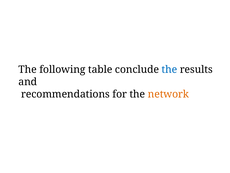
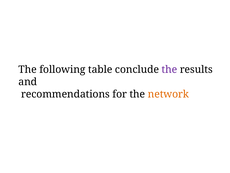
the colour: blue -> purple (169, 69)
